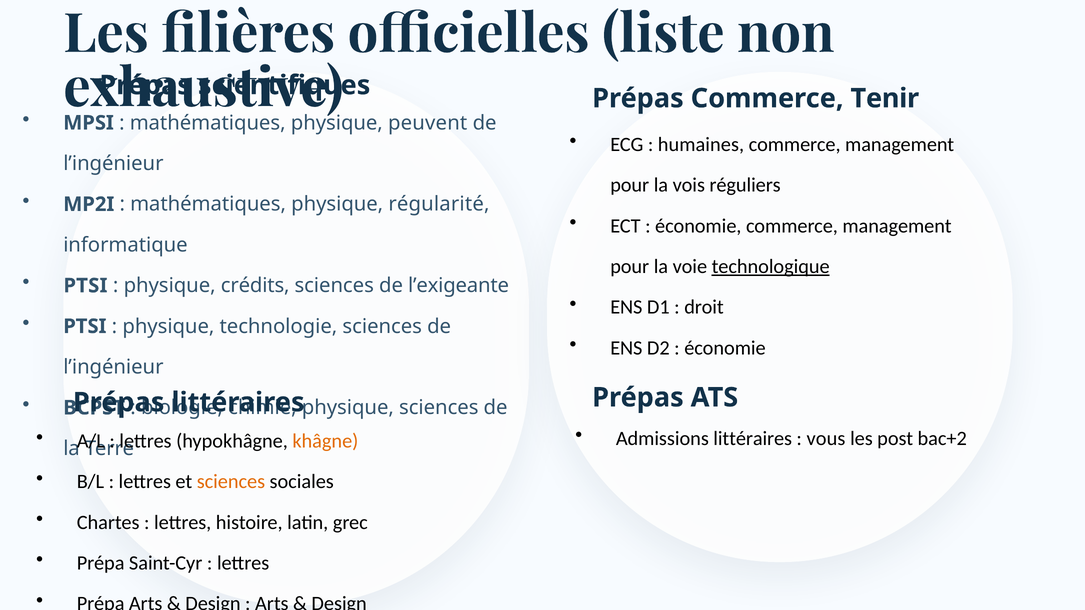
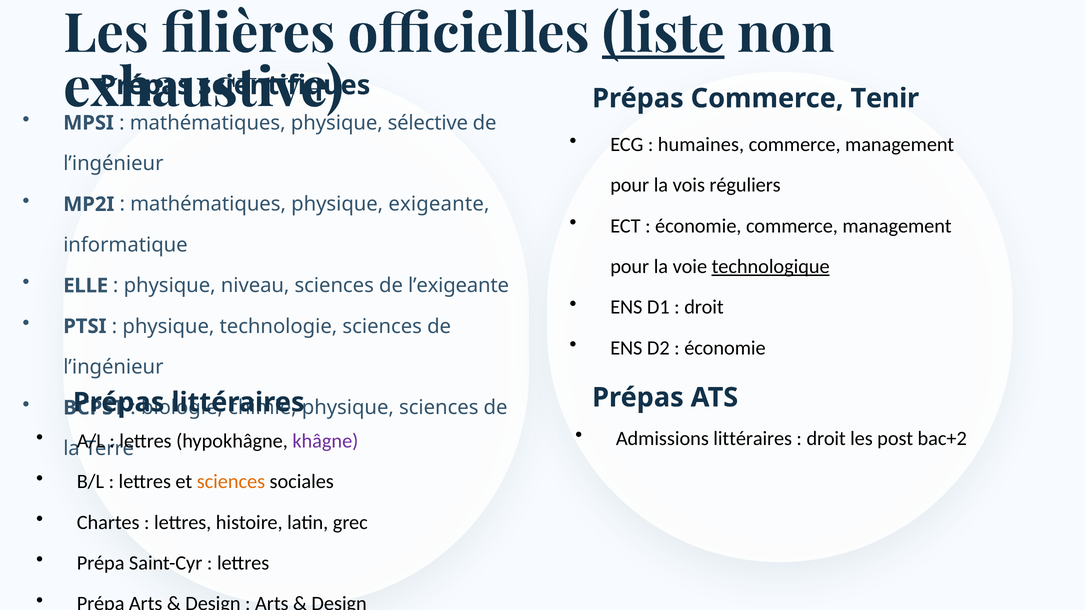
liste underline: none -> present (663, 34)
peuvent: peuvent -> sélective (428, 123)
régularité: régularité -> exigeante (439, 204)
PTSI: PTSI -> ELLE (86, 286)
crédits: crédits -> niveau (255, 286)
vous: vous -> droit (826, 439)
khâgne colour: orange -> purple (325, 441)
